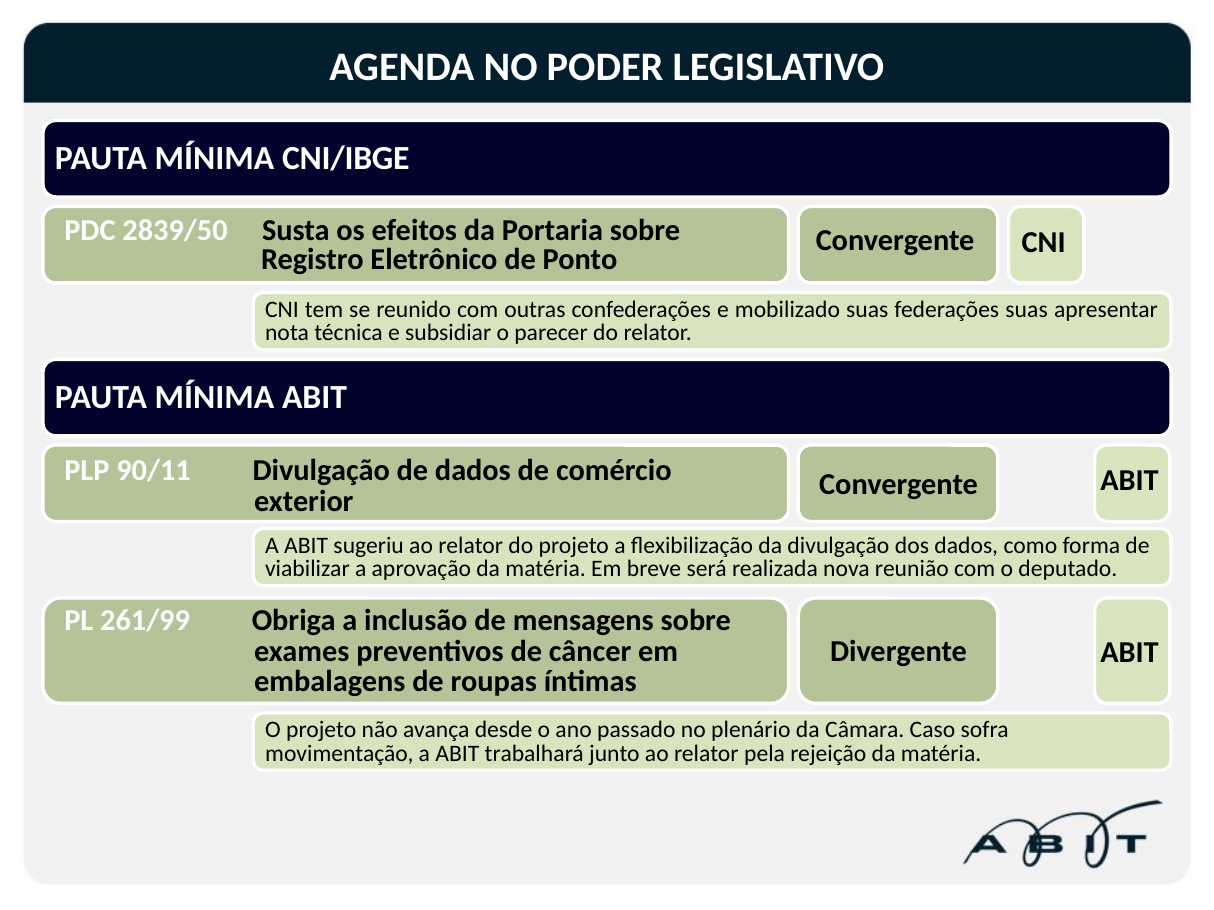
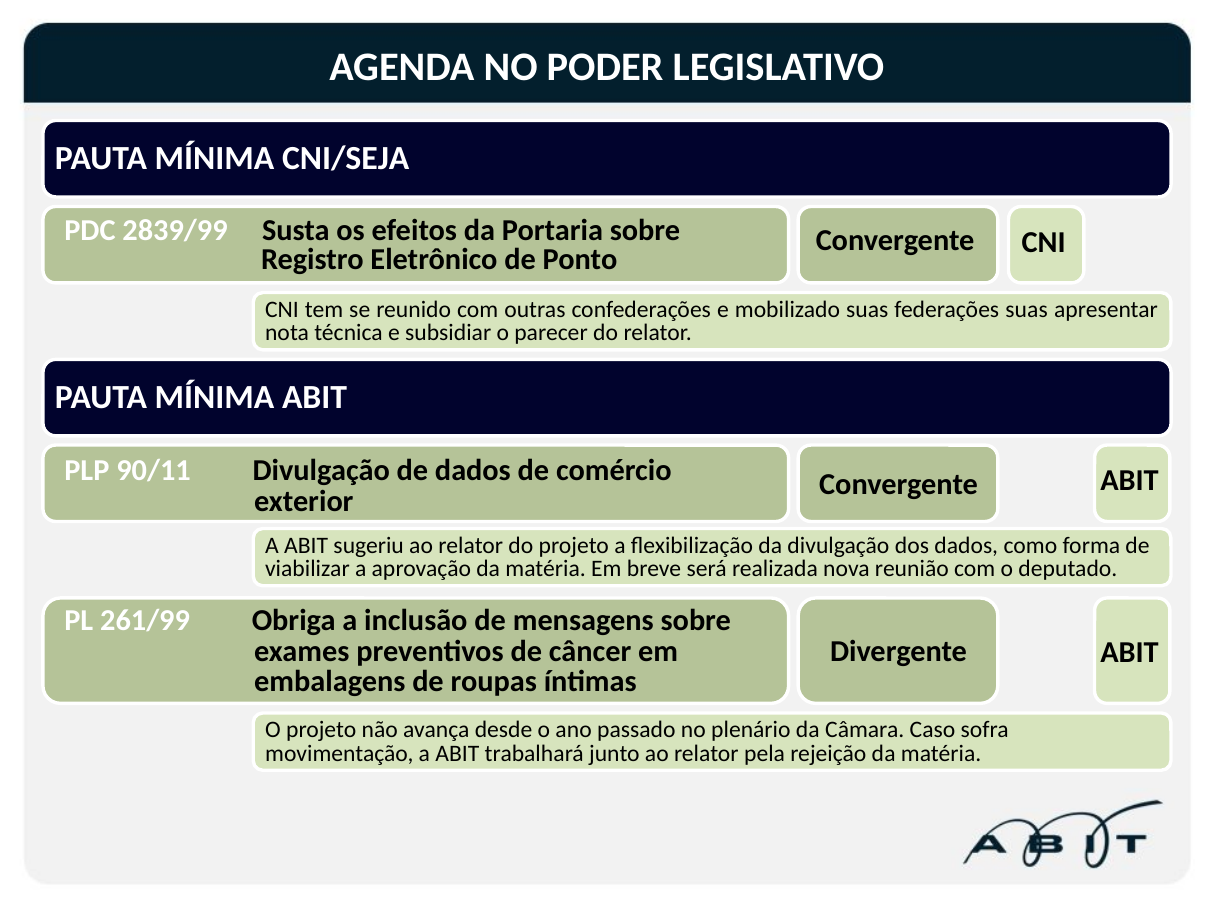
CNI/IBGE: CNI/IBGE -> CNI/SEJA (346, 159)
2839/50: 2839/50 -> 2839/99 (175, 231)
